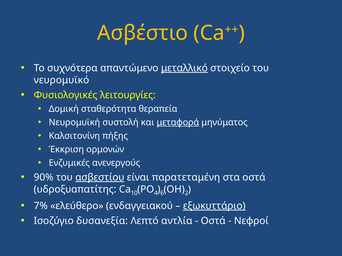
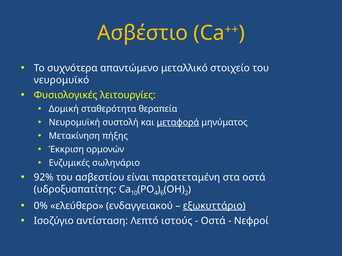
μεταλλικό underline: present -> none (184, 68)
Καλσιτονίνη: Καλσιτονίνη -> Μετακίνηση (74, 136)
ανενεργούς: ανενεργούς -> σωληνάριο (116, 163)
90%: 90% -> 92% (44, 178)
ασβεστίου underline: present -> none (100, 178)
7%: 7% -> 0% (41, 206)
δυσανεξία: δυσανεξία -> αντίσταση (102, 221)
αντλία: αντλία -> ιστούς (177, 221)
